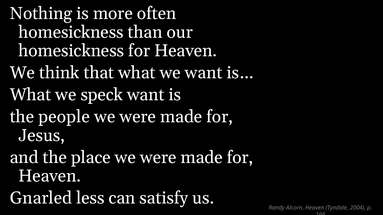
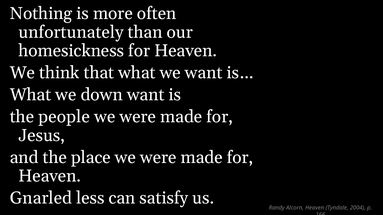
homesickness: homesickness -> unfortunately (71, 32)
speck: speck -> down (102, 95)
